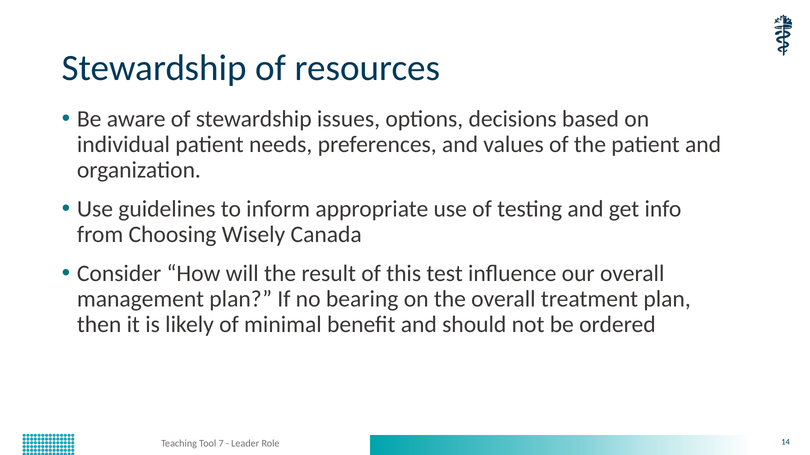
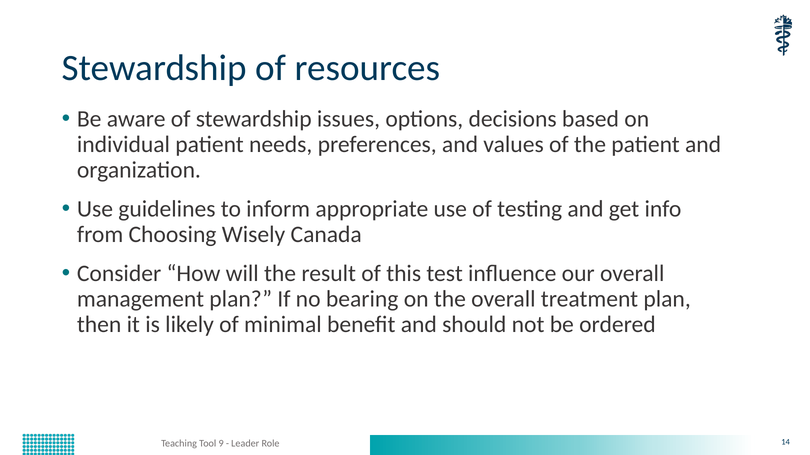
7: 7 -> 9 (221, 444)
